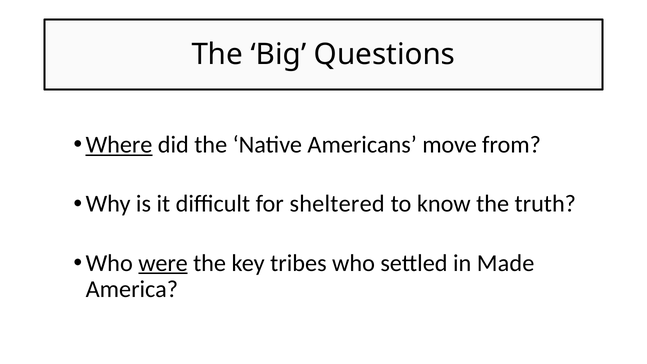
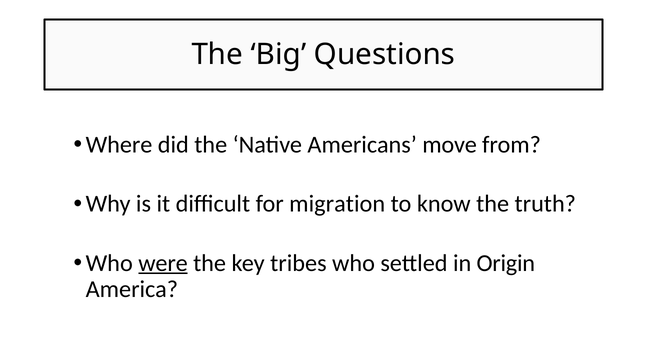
Where underline: present -> none (119, 145)
sheltered: sheltered -> migration (337, 204)
Made: Made -> Origin (506, 263)
